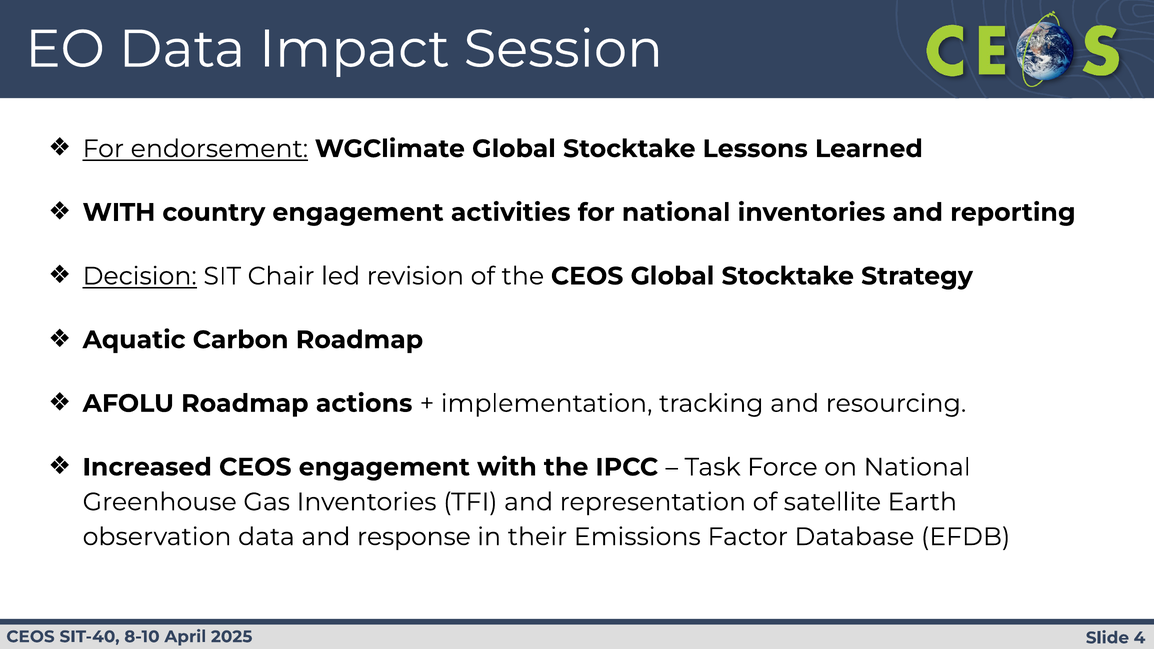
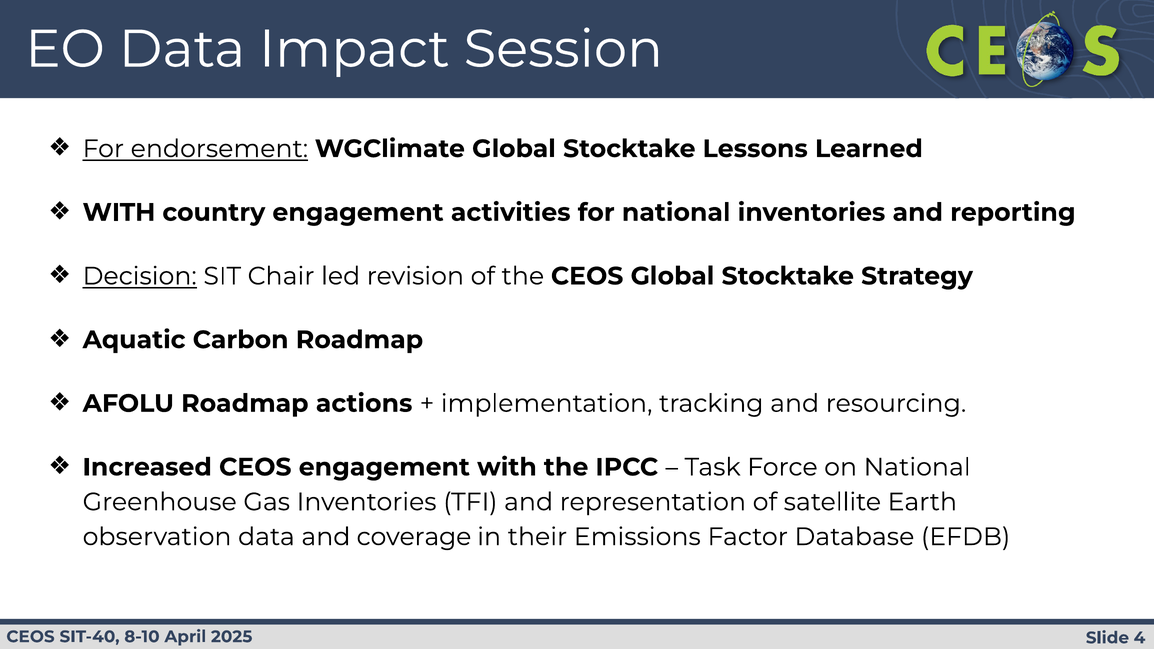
response: response -> coverage (414, 537)
